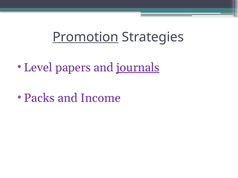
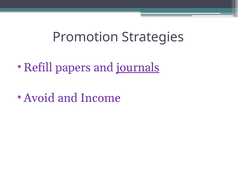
Promotion underline: present -> none (85, 37)
Level: Level -> Refill (38, 68)
Packs: Packs -> Avoid (39, 98)
